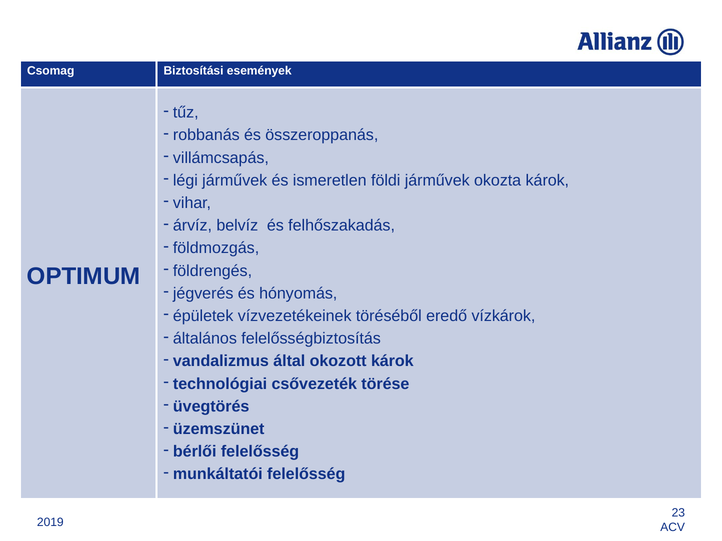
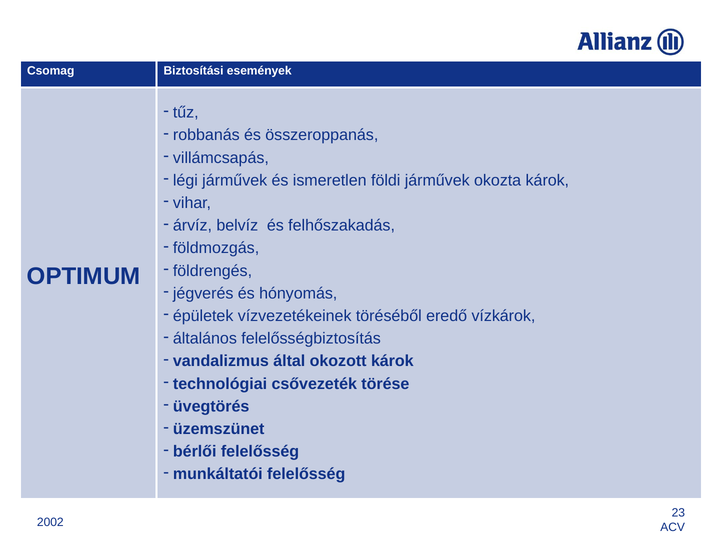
2019: 2019 -> 2002 (50, 523)
